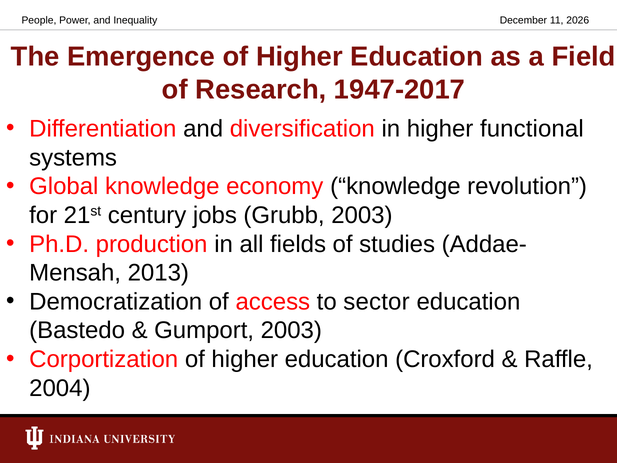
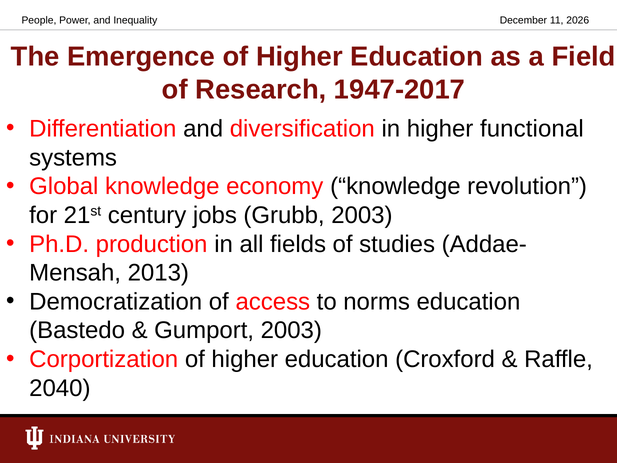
sector: sector -> norms (377, 302)
2004: 2004 -> 2040 (60, 388)
